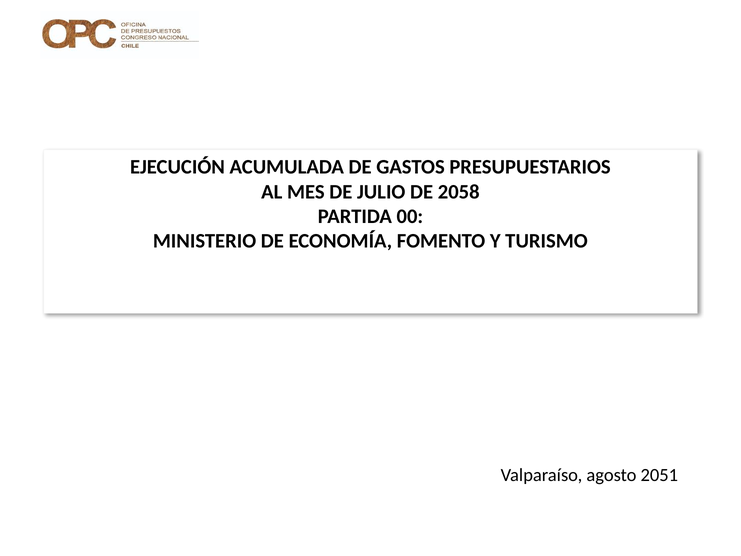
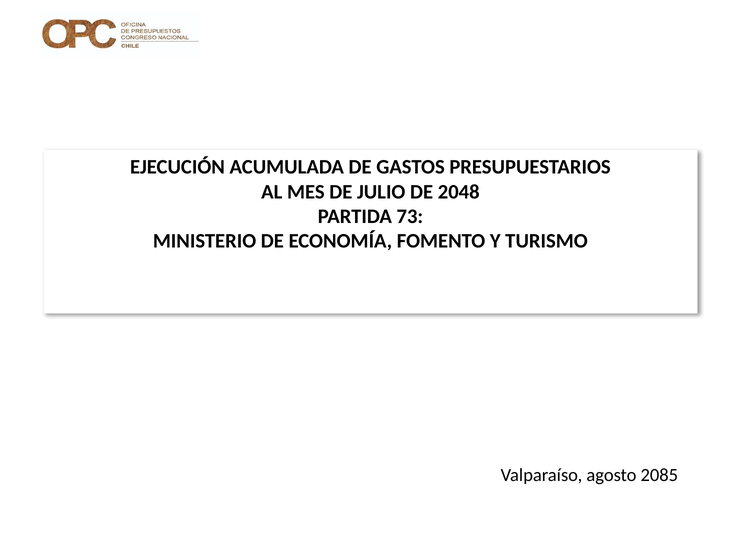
2058: 2058 -> 2048 (459, 192)
00: 00 -> 73 (410, 216)
2051: 2051 -> 2085 (659, 475)
